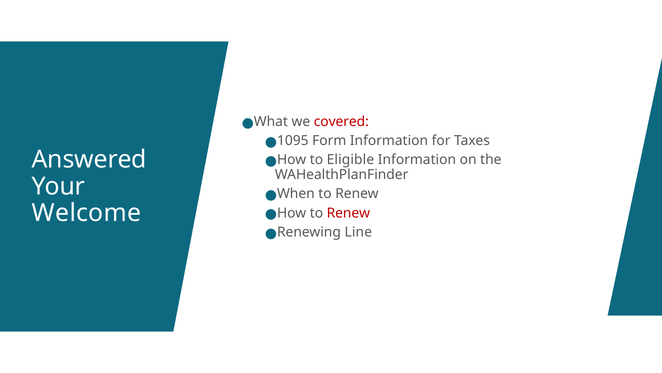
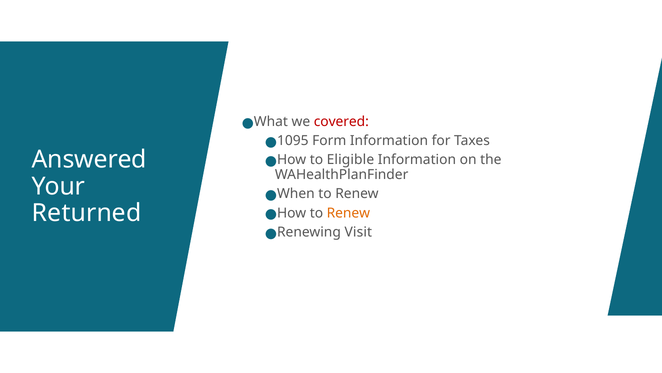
Welcome: Welcome -> Returned (87, 213)
Renew colour: red -> orange (348, 213)
Line: Line -> Visit (358, 232)
